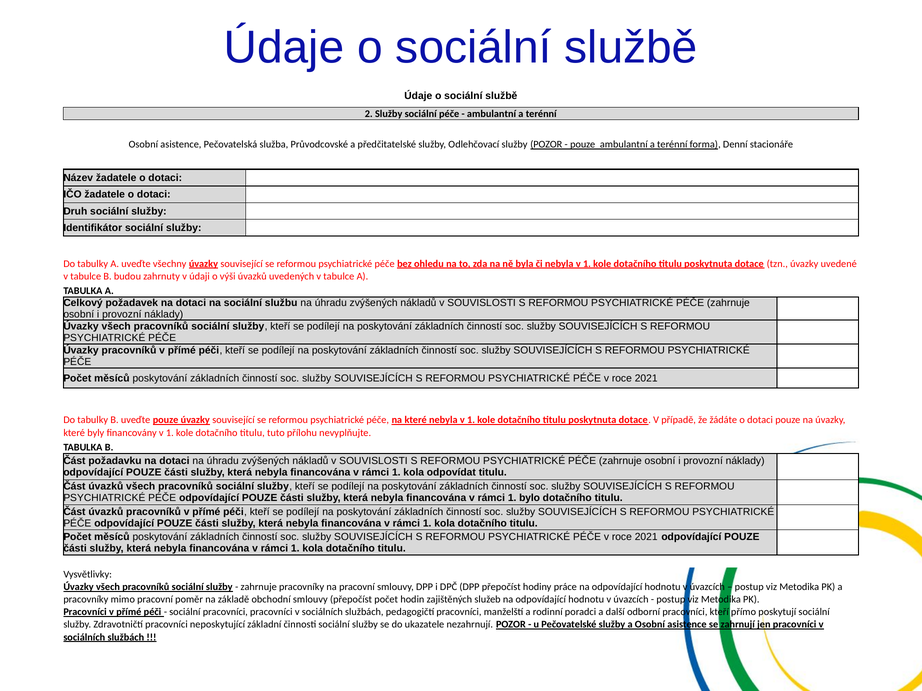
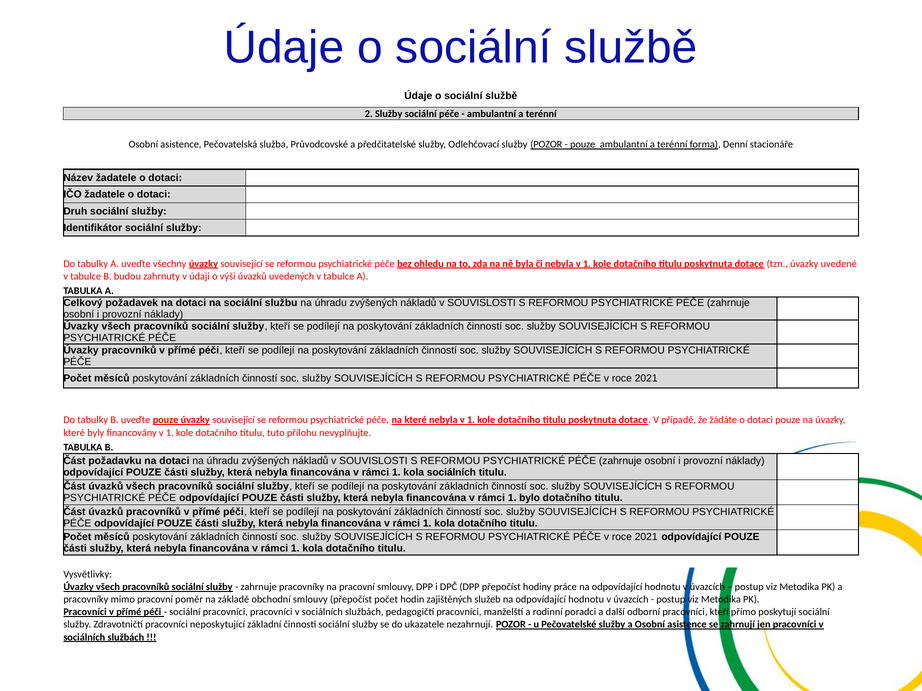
kola odpovídat: odpovídat -> sociálních (451, 473)
